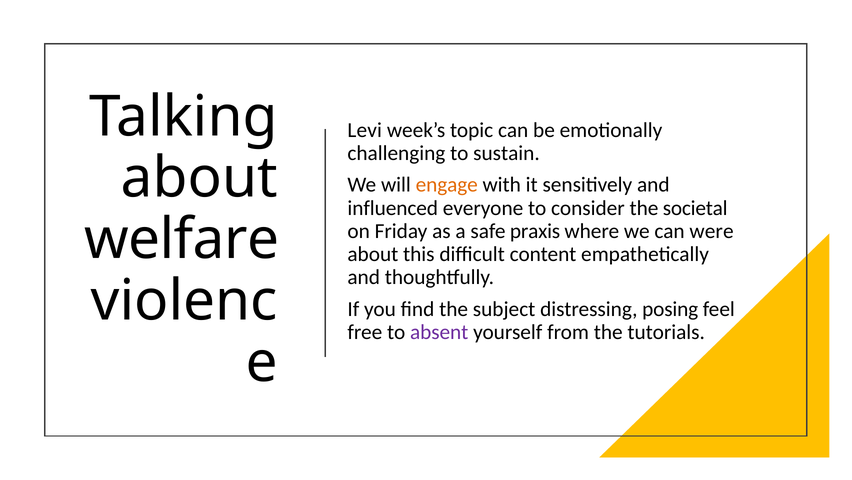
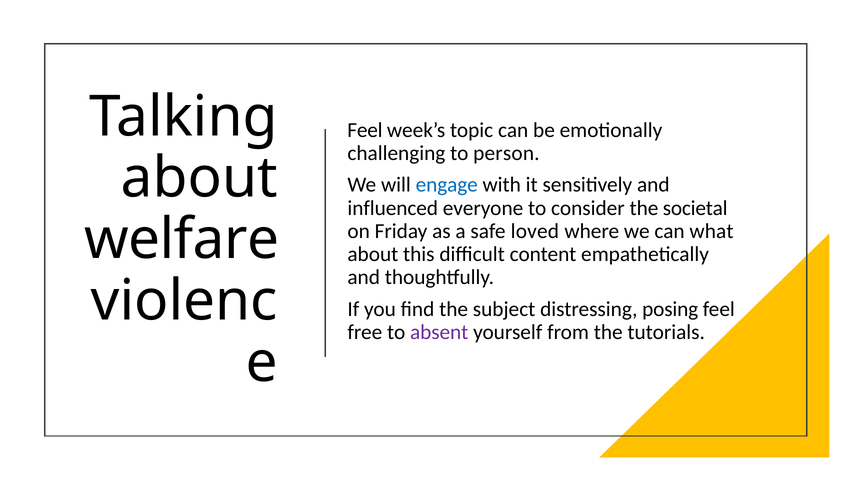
Levi: Levi -> Feel (365, 130)
sustain: sustain -> person (506, 153)
engage colour: orange -> blue (447, 185)
praxis: praxis -> loved (535, 231)
were: were -> what (712, 231)
